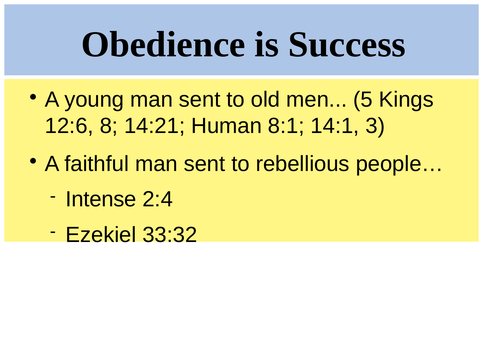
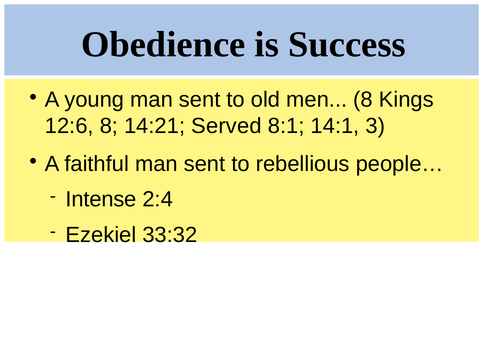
men 5: 5 -> 8 (363, 100)
Human: Human -> Served (226, 126)
